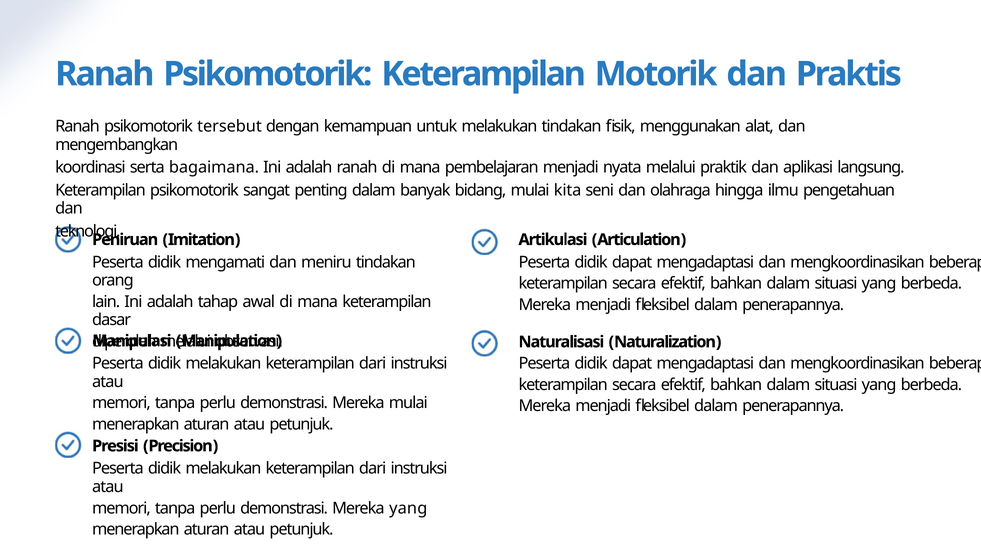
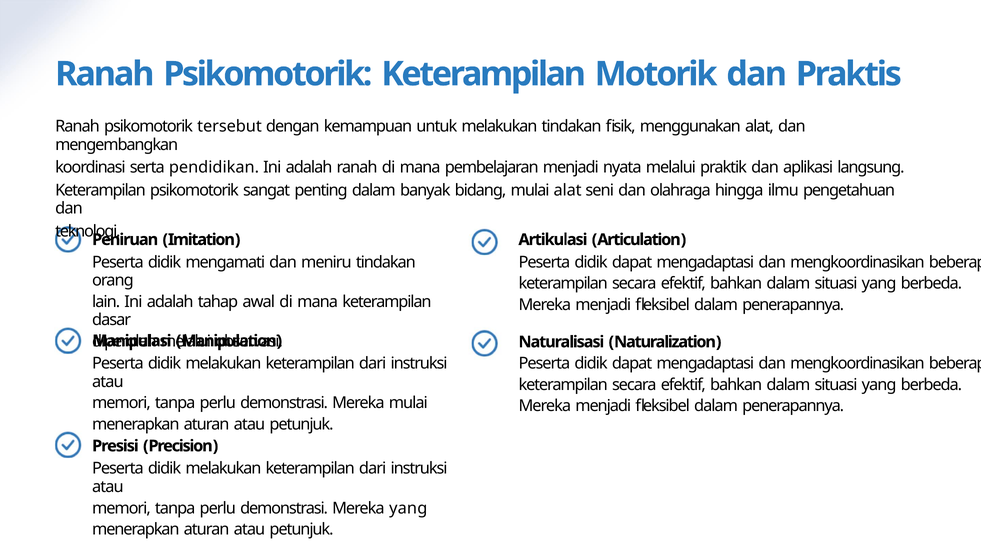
bagaimana: bagaimana -> pendidikan (214, 167)
mulai kita: kita -> alat (568, 190)
